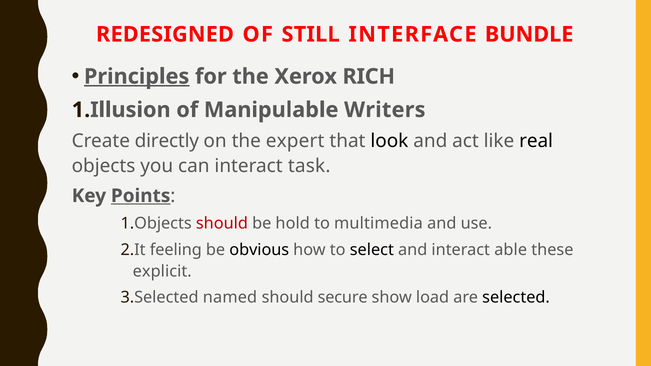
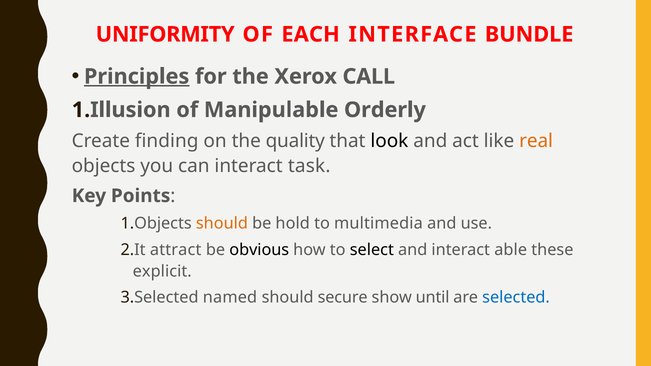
REDESIGNED: REDESIGNED -> UNIFORMITY (165, 34)
STILL: STILL -> EACH (311, 34)
RICH: RICH -> CALL (369, 77)
Writers: Writers -> Orderly (385, 110)
directly: directly -> finding (167, 141)
expert: expert -> quality (295, 141)
real colour: black -> orange (536, 141)
Points underline: present -> none (141, 196)
should colour: red -> orange (222, 224)
feeling: feeling -> attract (176, 250)
load: load -> until (433, 297)
selected colour: black -> blue (516, 297)
